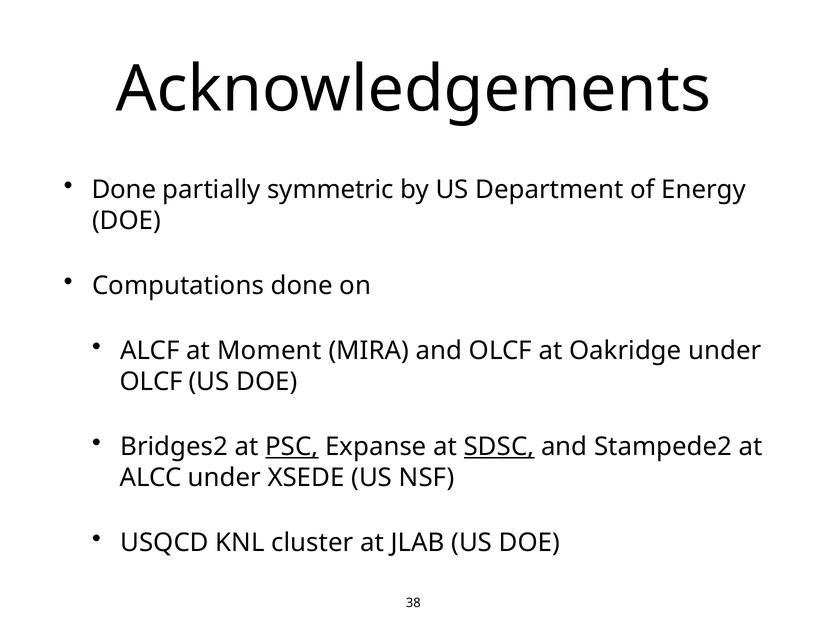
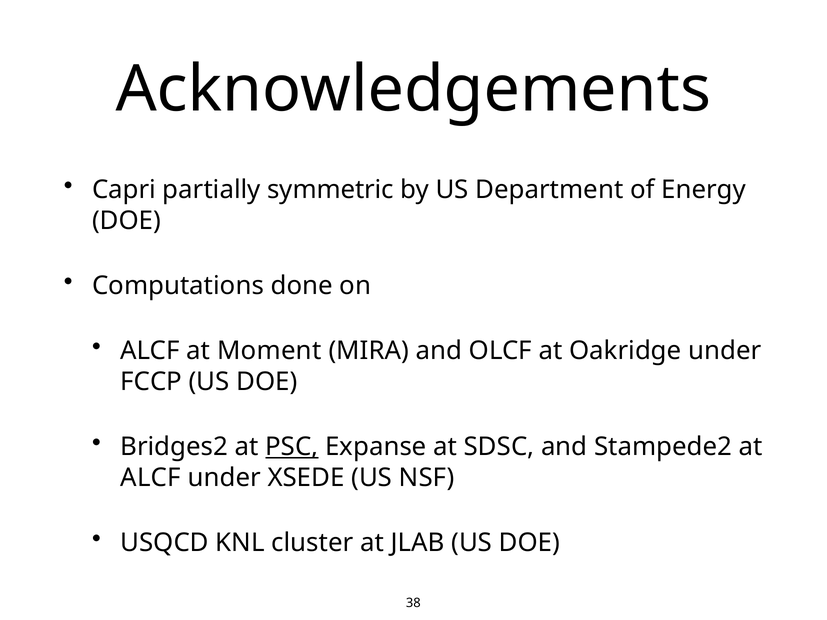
Done: Done -> Capri (124, 190)
OLCF: OLCF -> FCCP (151, 382)
SDSC underline: present -> none (499, 447)
ALCC: ALCC -> ALCF (151, 478)
